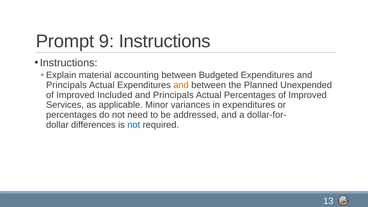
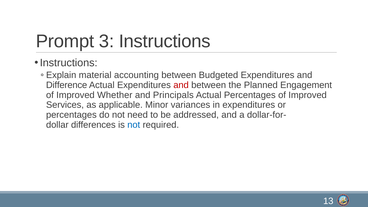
9: 9 -> 3 (106, 41)
Principals: Principals -> Difference (67, 85)
and colour: orange -> red (181, 85)
Unexpended: Unexpended -> Engagement (306, 85)
Included: Included -> Whether (115, 95)
